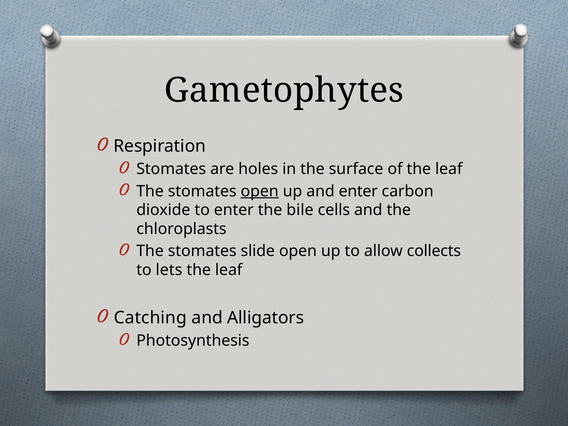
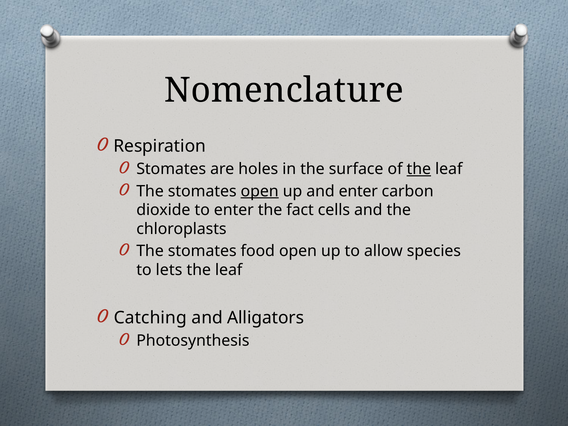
Gametophytes: Gametophytes -> Nomenclature (284, 91)
the underline: none -> present (419, 169)
bile: bile -> fact (300, 210)
slide: slide -> food (258, 251)
collects: collects -> species (434, 251)
